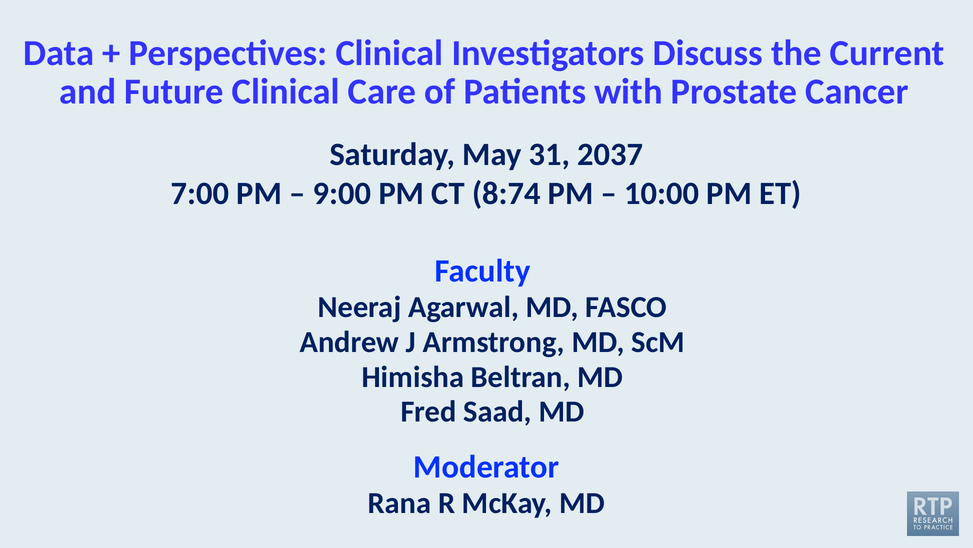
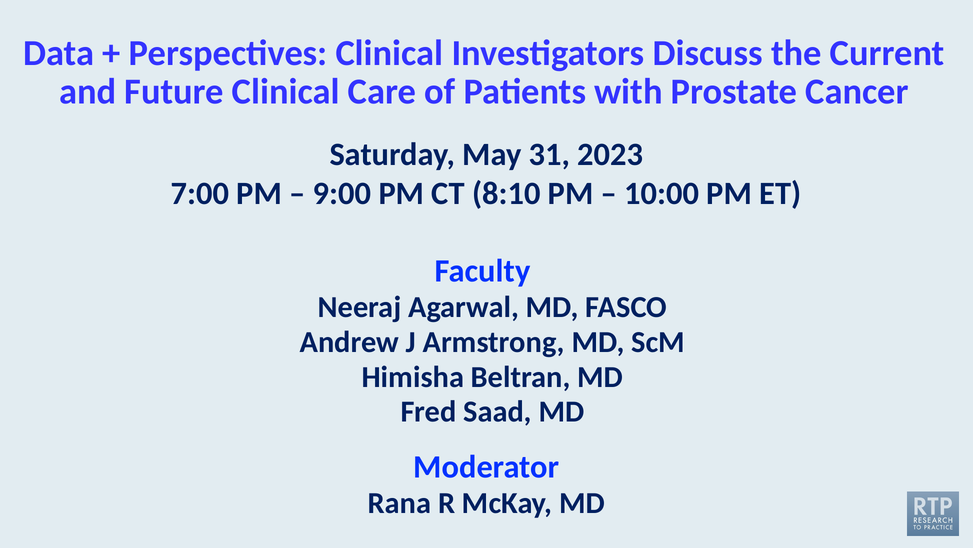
2037: 2037 -> 2023 (610, 154)
8:74: 8:74 -> 8:10 (506, 193)
